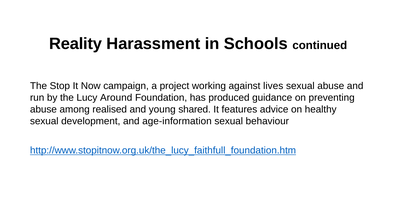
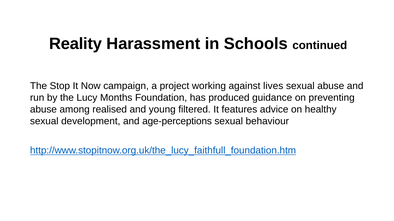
Around: Around -> Months (116, 98)
shared: shared -> filtered (195, 110)
age-information: age-information -> age-perceptions (177, 122)
